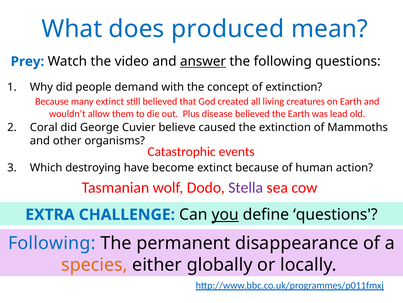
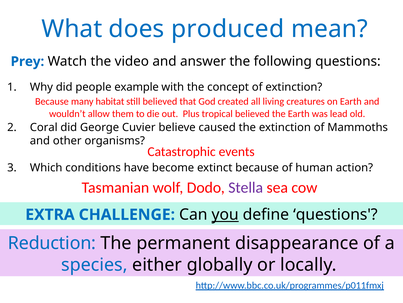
answer underline: present -> none (203, 61)
demand: demand -> example (137, 87)
many extinct: extinct -> habitat (110, 101)
disease: disease -> tropical (217, 113)
destroying: destroying -> conditions (93, 167)
Following: Following -> Reduction (52, 243)
species colour: orange -> blue (94, 264)
